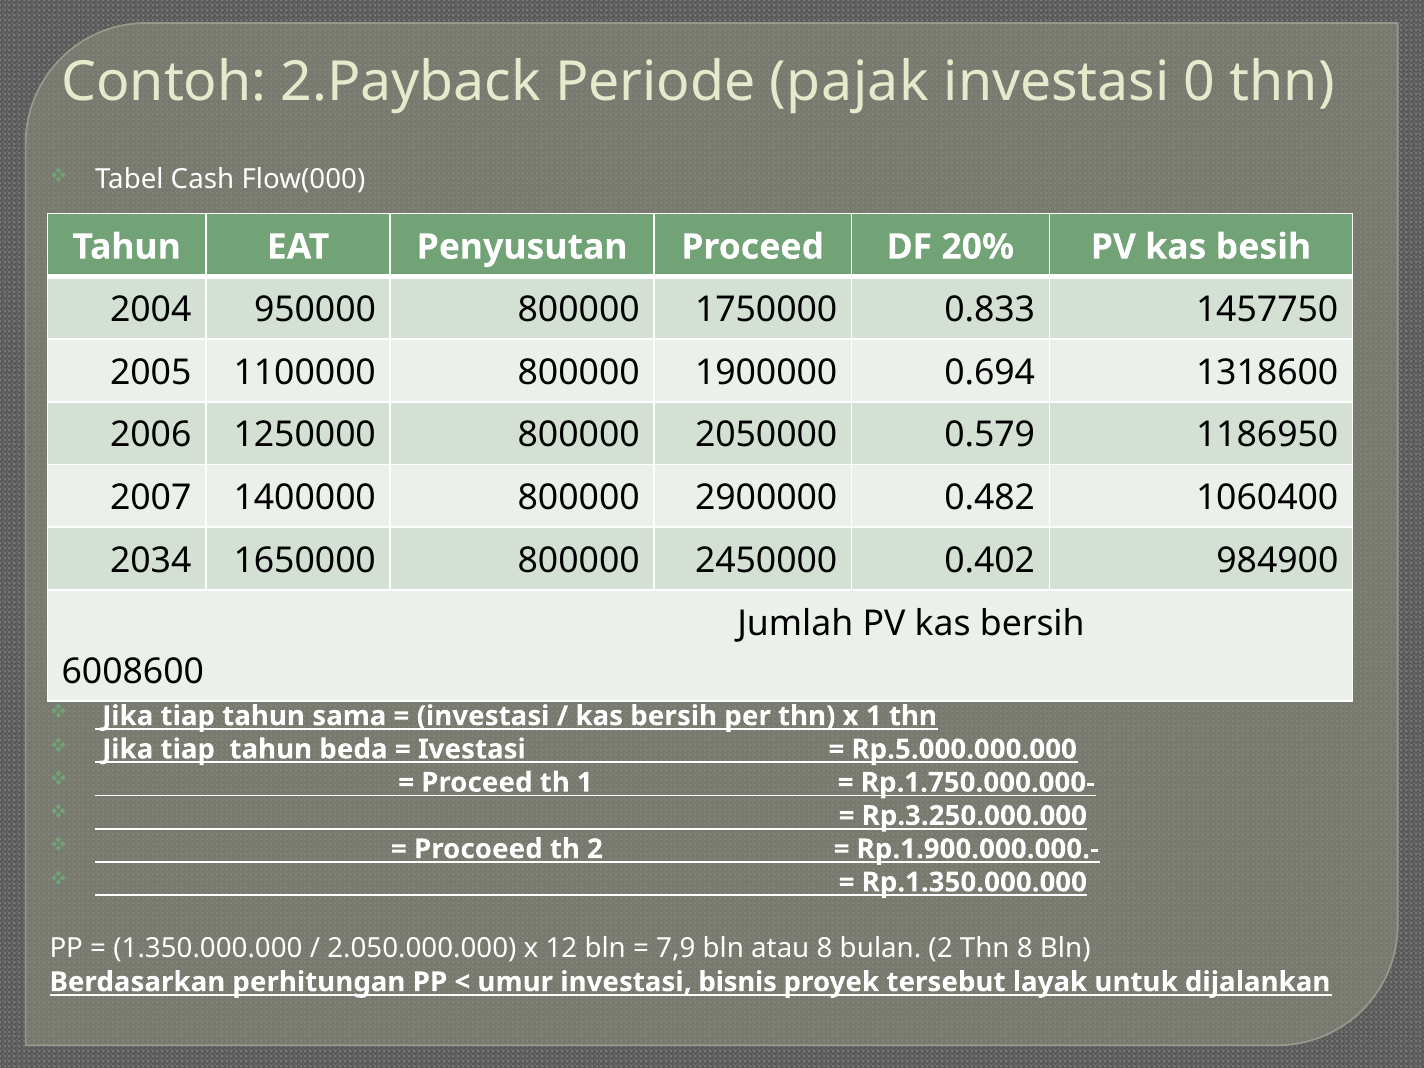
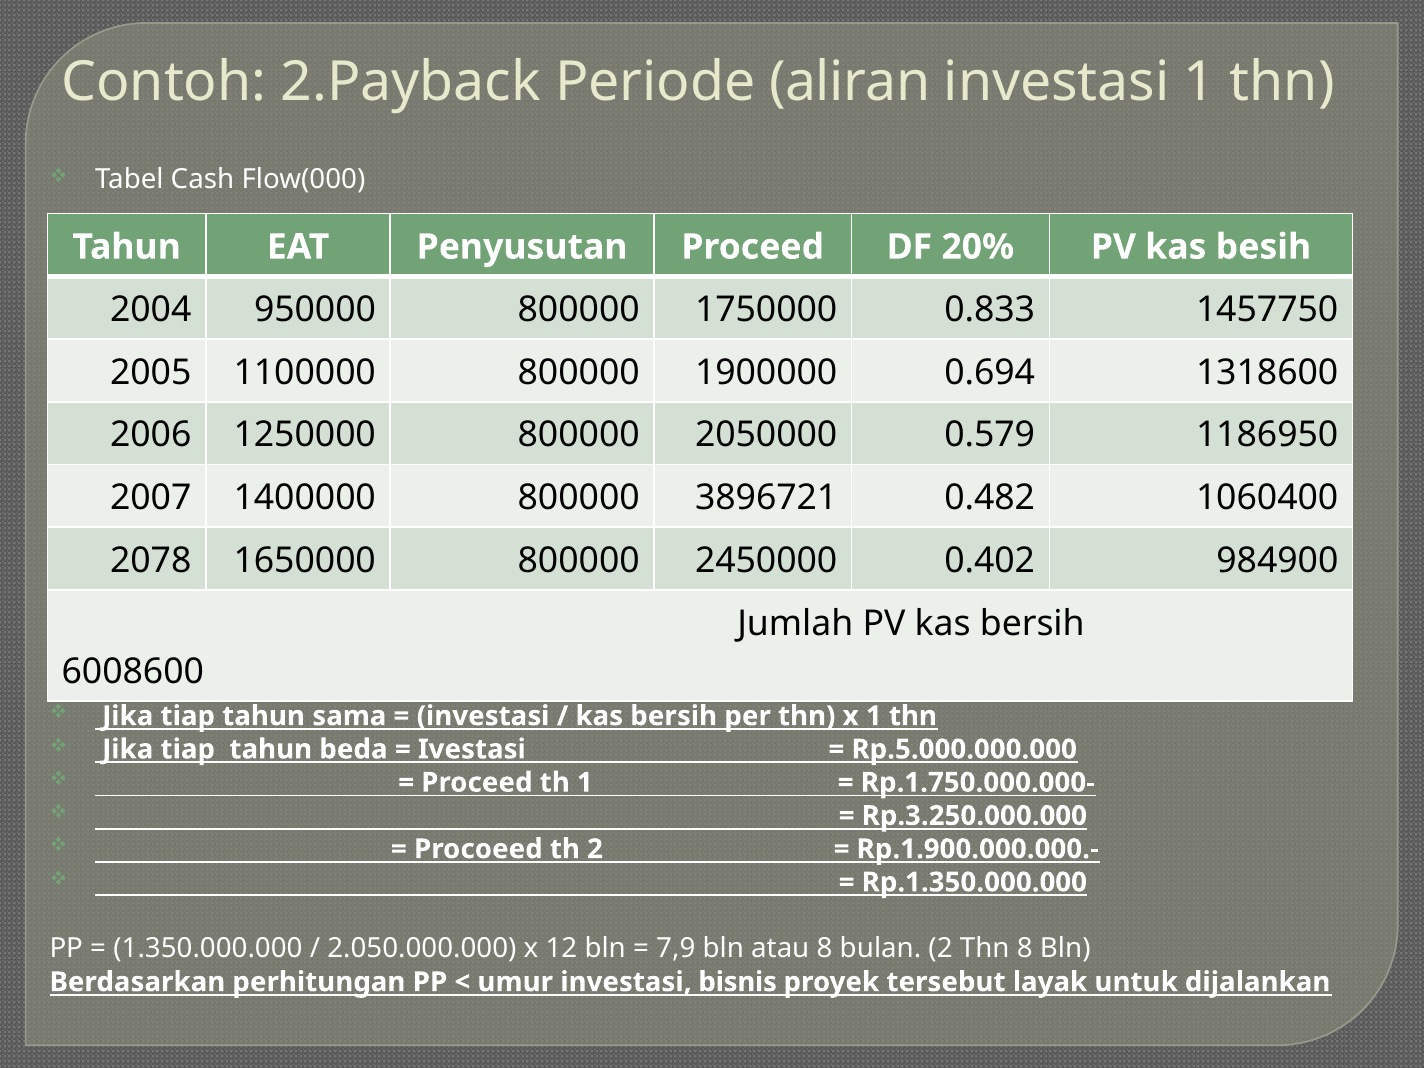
pajak: pajak -> aliran (850, 82)
investasi 0: 0 -> 1 (1200, 82)
2900000: 2900000 -> 3896721 (766, 498)
2034: 2034 -> 2078 (151, 561)
